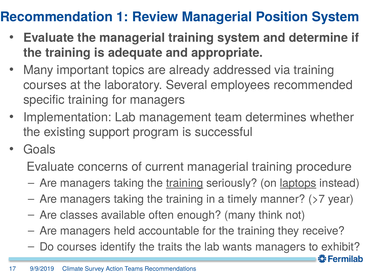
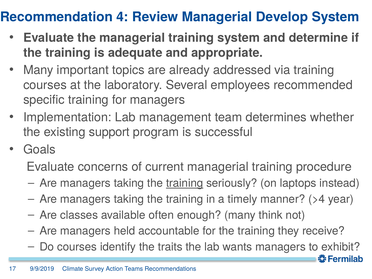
1: 1 -> 4 (122, 17)
Position: Position -> Develop (282, 17)
laptops underline: present -> none (298, 183)
>7: >7 -> >4 (317, 199)
